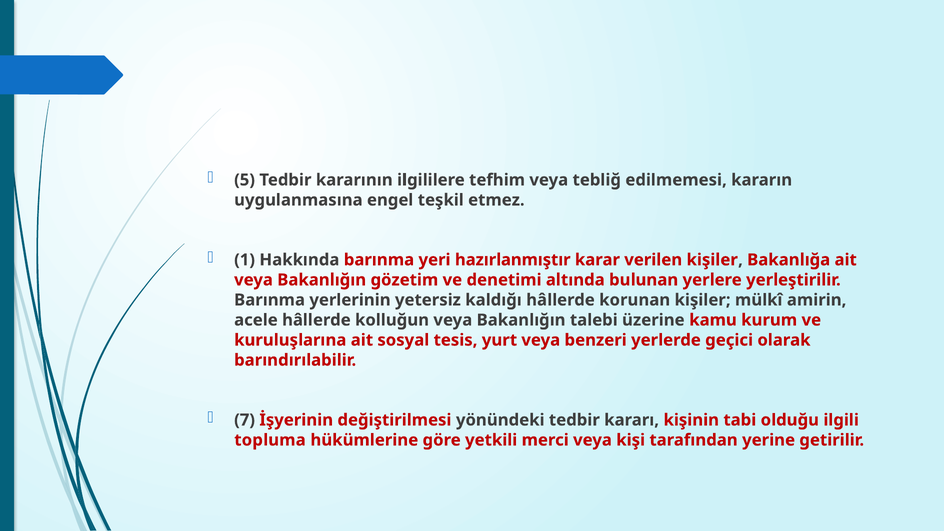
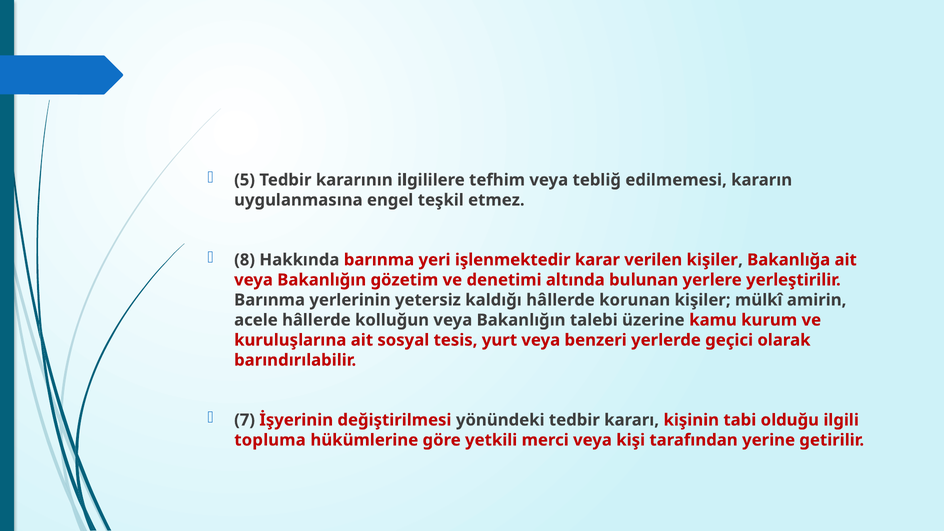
1: 1 -> 8 (245, 260)
hazırlanmıştır: hazırlanmıştır -> işlenmektedir (513, 260)
